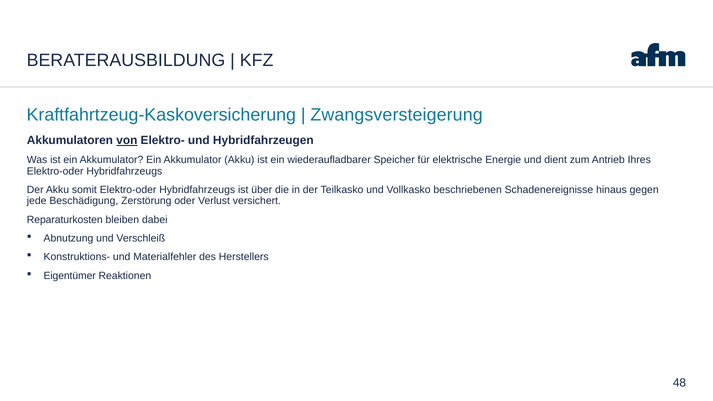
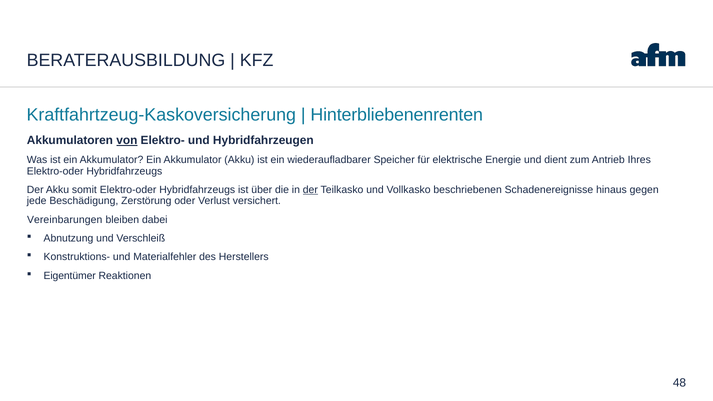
Zwangsversteigerung: Zwangsversteigerung -> Hinterbliebenenrenten (397, 115)
der underline: none -> present (310, 190)
Reparaturkosten: Reparaturkosten -> Vereinbarungen (65, 220)
